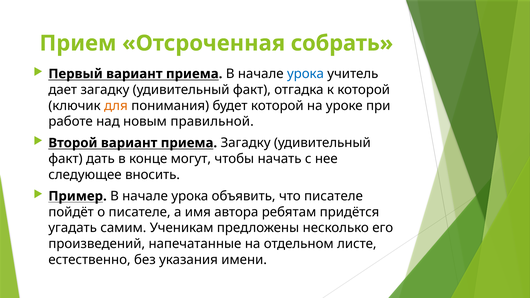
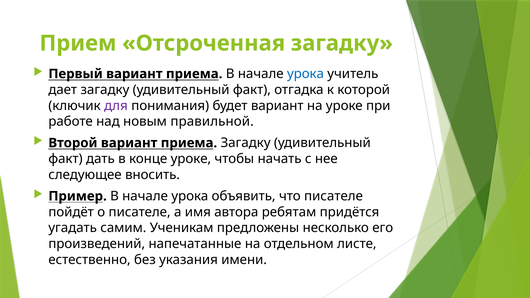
Отсроченная собрать: собрать -> загадку (342, 43)
для colour: orange -> purple (116, 106)
будет которой: которой -> вариант (277, 106)
конце могут: могут -> уроке (191, 159)
